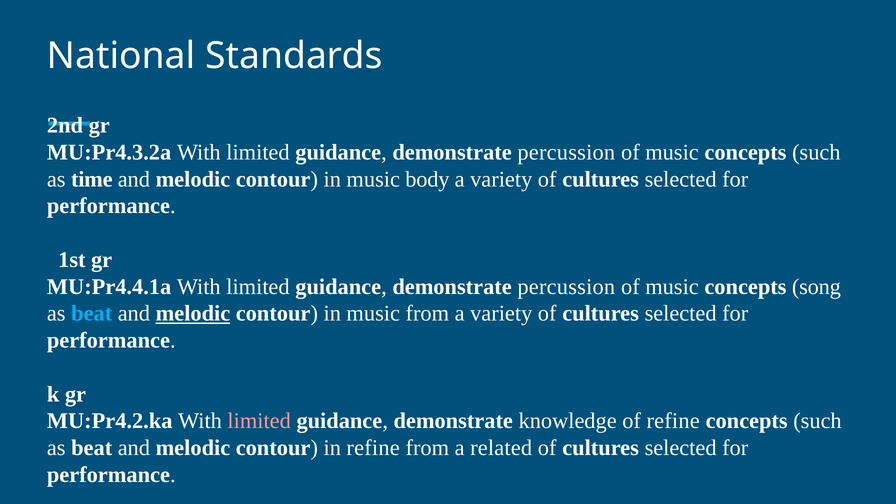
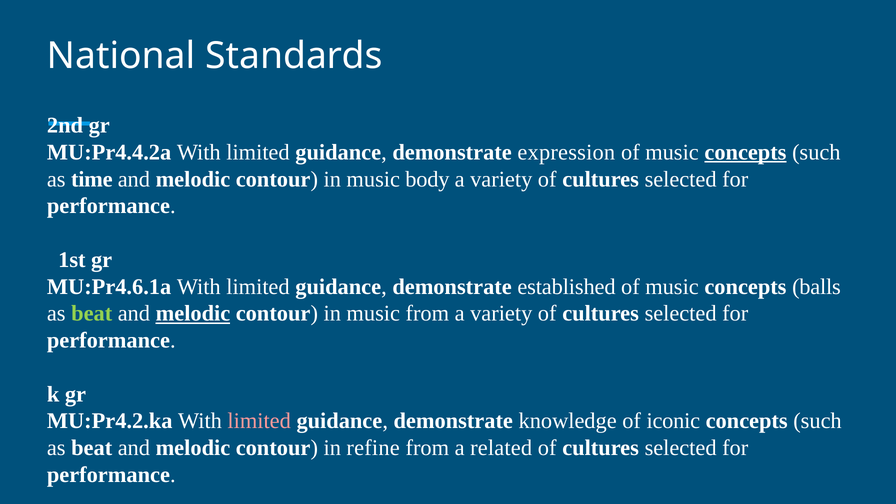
MU:Pr4.3.2a: MU:Pr4.3.2a -> MU:Pr4.4.2a (109, 152)
percussion: percussion -> expression (566, 152)
concepts underline: none -> present (745, 152)
MU:Pr4.4.1a: MU:Pr4.4.1a -> MU:Pr4.6.1a (109, 287)
percussion: percussion -> established (566, 287)
song: song -> balls (816, 287)
beat colour: light blue -> light green (92, 314)
of refine: refine -> iconic (673, 421)
